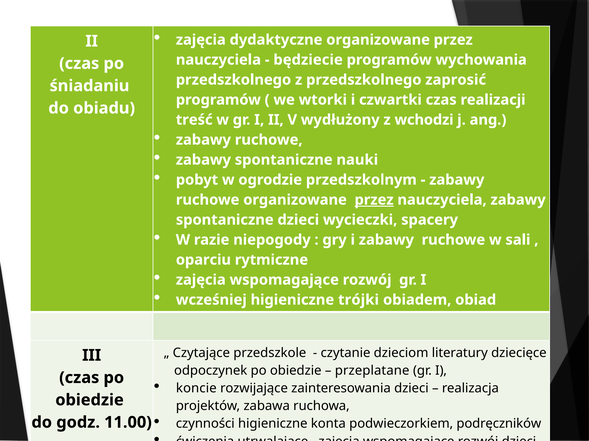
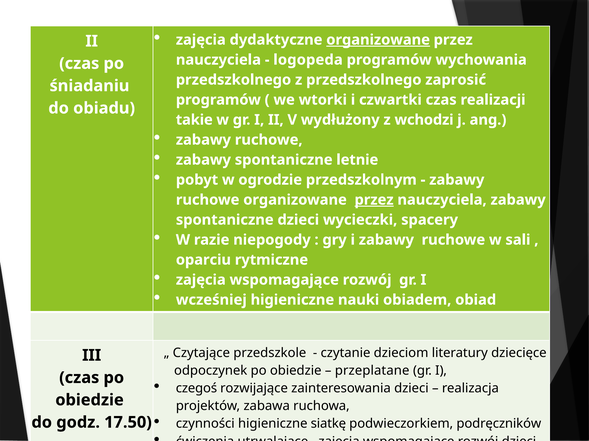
organizowane underline: none -> present (378, 40)
będziecie: będziecie -> logopeda (308, 60)
treść: treść -> takie (194, 120)
nauki: nauki -> letnie (357, 160)
trójki: trójki -> nauki (359, 300)
koncie: koncie -> czegoś (196, 389)
konta: konta -> siatkę (328, 424)
11.00: 11.00 -> 17.50 (128, 423)
